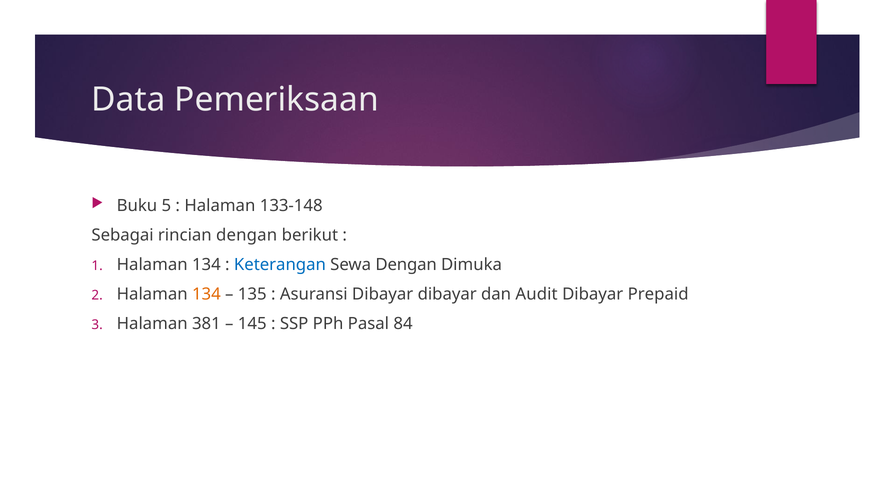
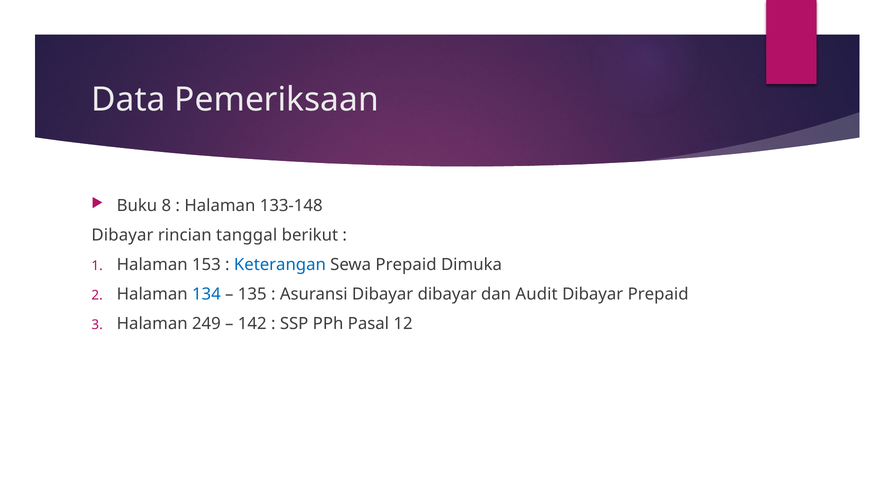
5: 5 -> 8 (166, 206)
Sebagai: Sebagai -> Dibayar (122, 235)
rincian dengan: dengan -> tanggal (247, 235)
1 Halaman 134: 134 -> 153 (206, 265)
Sewa Dengan: Dengan -> Prepaid (406, 265)
134 colour: orange -> blue (206, 294)
381: 381 -> 249 (206, 324)
145: 145 -> 142 (252, 324)
84: 84 -> 12 (403, 324)
